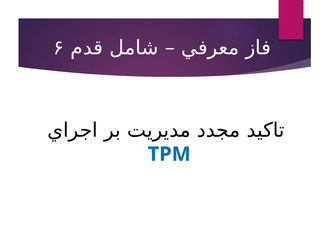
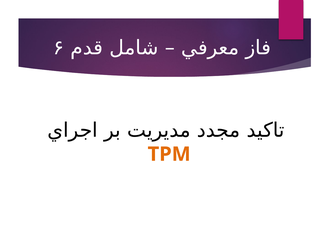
TPM colour: blue -> orange (169, 155)
